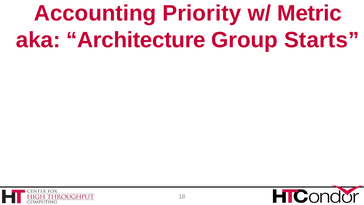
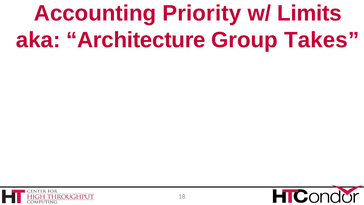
Metric: Metric -> Limits (309, 13)
Starts: Starts -> Takes (322, 40)
